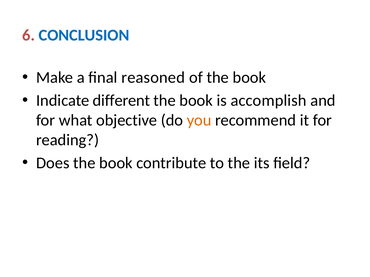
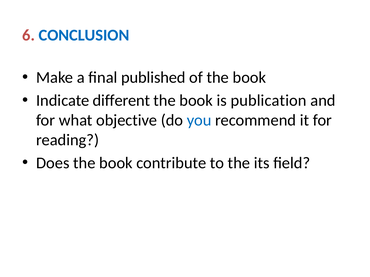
reasoned: reasoned -> published (153, 78)
accomplish: accomplish -> publication (269, 101)
you colour: orange -> blue (199, 120)
